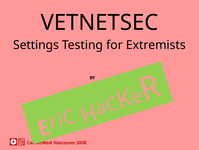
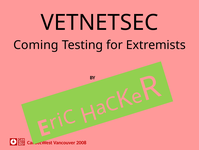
Settings: Settings -> Coming (36, 45)
